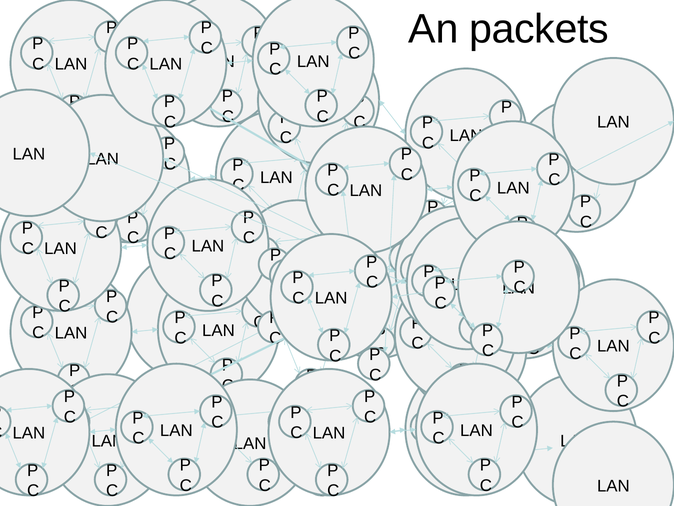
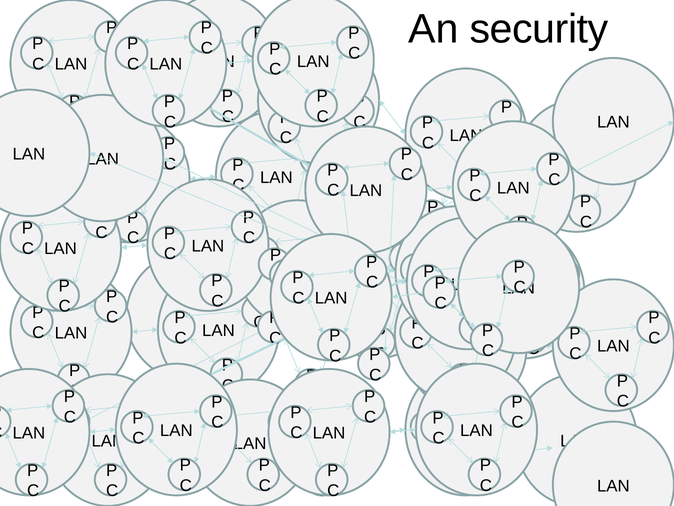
packets: packets -> security (539, 29)
